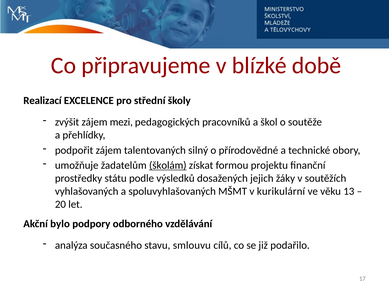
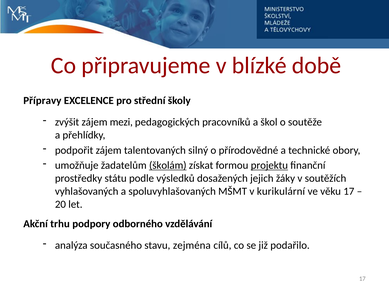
Realizací: Realizací -> Přípravy (42, 100)
projektu underline: none -> present (269, 165)
věku 13: 13 -> 17 (349, 191)
bylo: bylo -> trhu (60, 224)
smlouvu: smlouvu -> zejména (192, 245)
